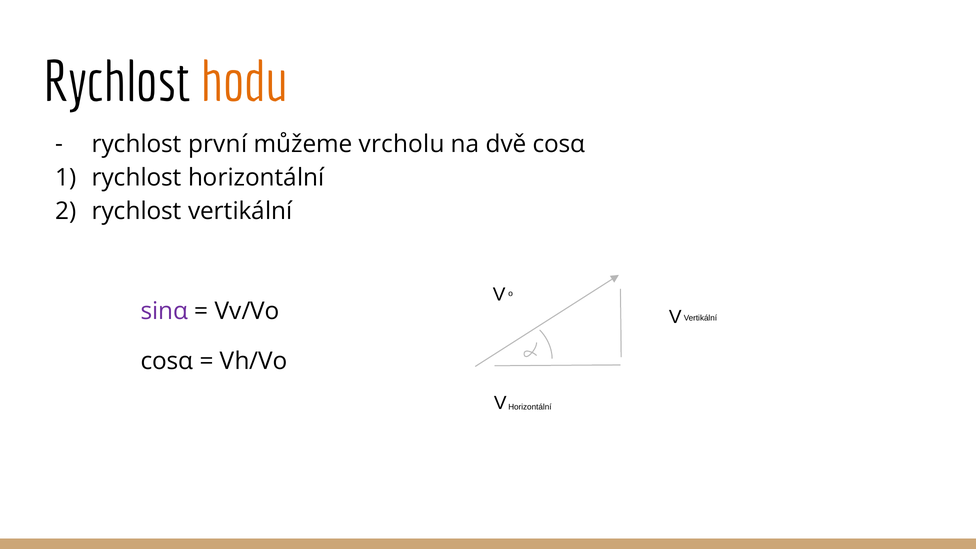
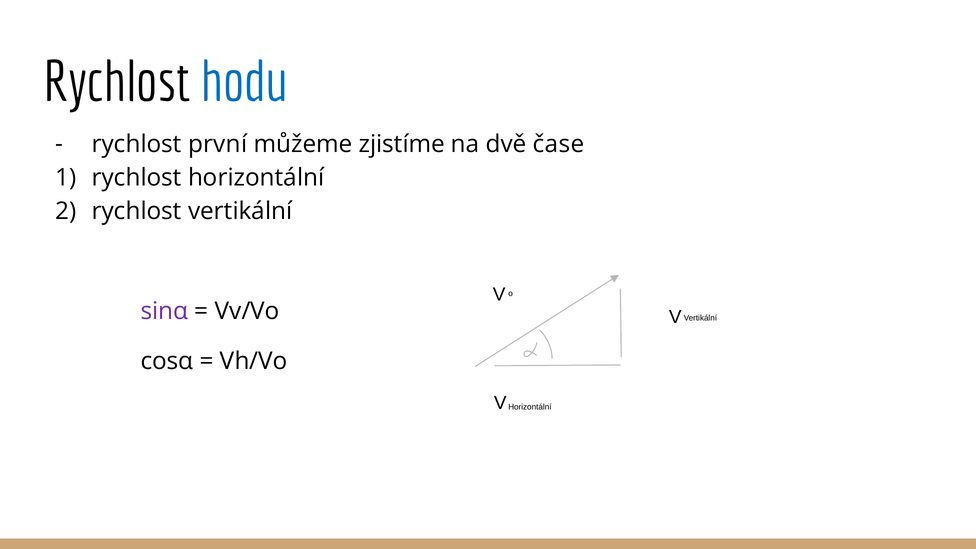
hodu colour: orange -> blue (244, 82)
vrcholu: vrcholu -> zjistíme (402, 144)
dvě cosα: cosα -> čase (559, 144)
